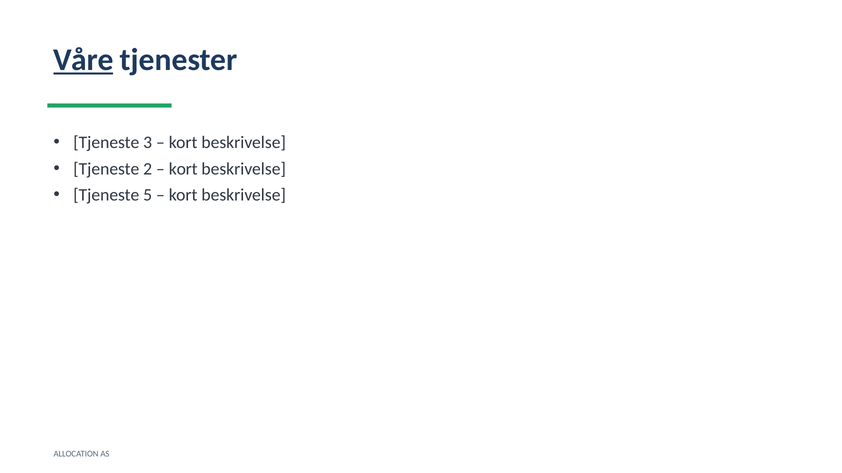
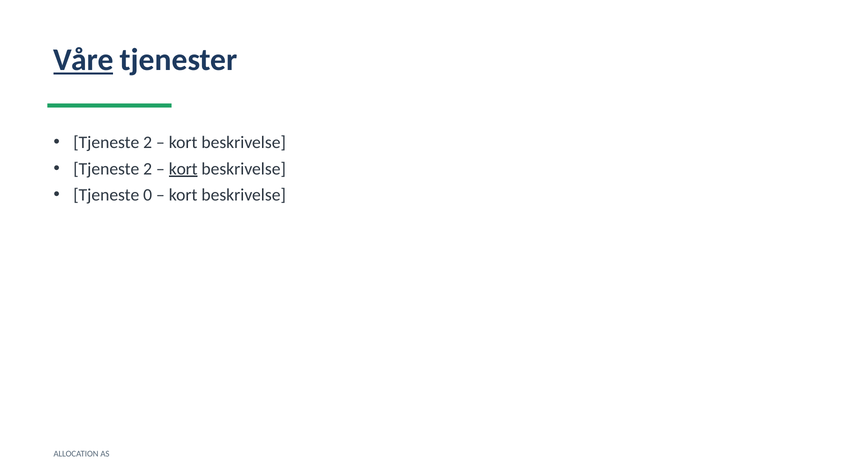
3: 3 -> 2 (148, 143)
kort underline: none -> present (183, 169)
5: 5 -> 0 (148, 195)
